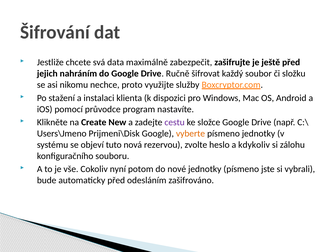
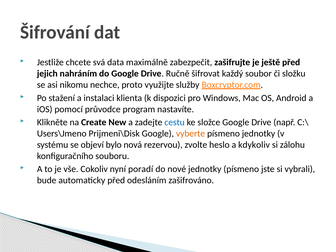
cestu colour: purple -> blue (175, 122)
tuto: tuto -> bylo (114, 145)
potom: potom -> poradí (141, 169)
